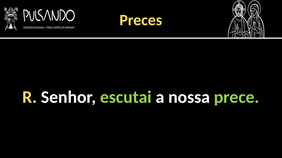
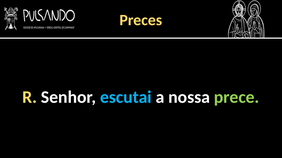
escutai colour: light green -> light blue (126, 98)
